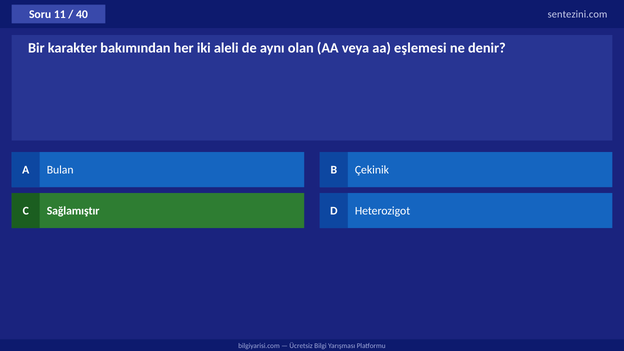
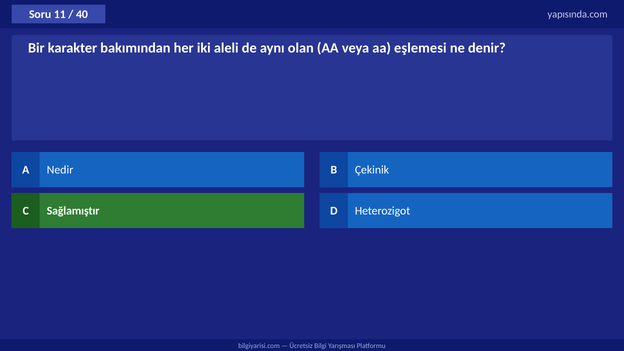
sentezini.com: sentezini.com -> yapısında.com (578, 14)
Bulan: Bulan -> Nedir (60, 170)
